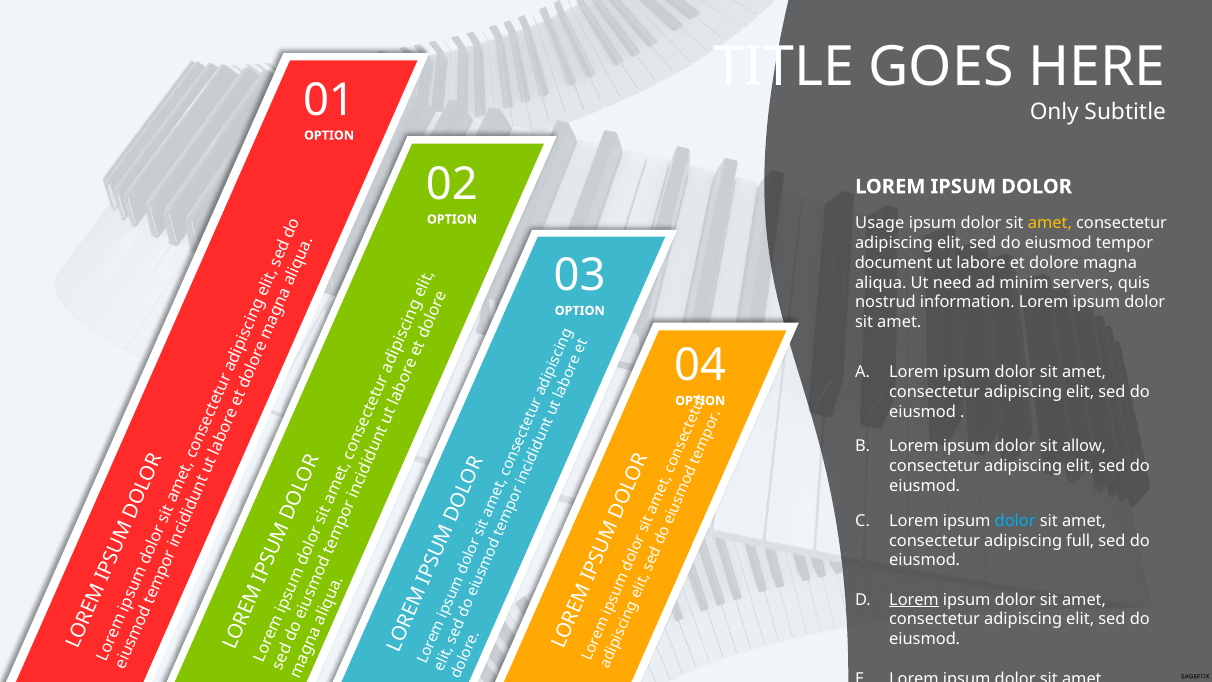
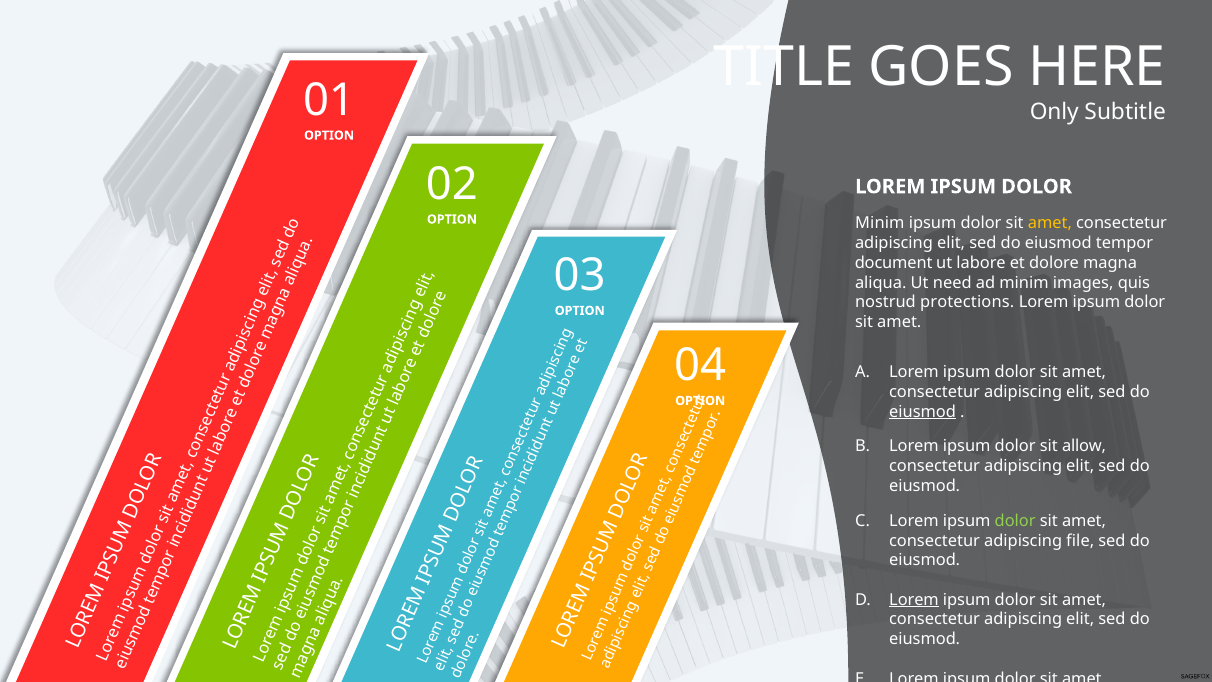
Usage: Usage -> Minim (880, 223)
servers: servers -> images (1083, 283)
information: information -> protections (967, 302)
eiusmod underline: none -> present (923, 411)
dolor colour: light blue -> light green (1015, 521)
full: full -> file (1080, 540)
